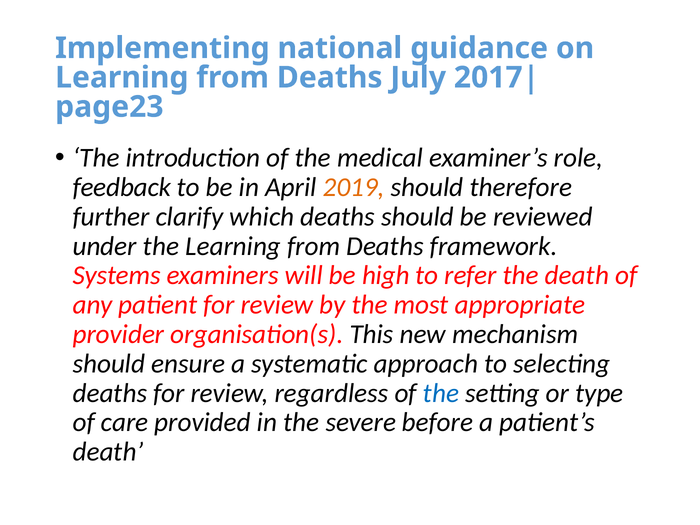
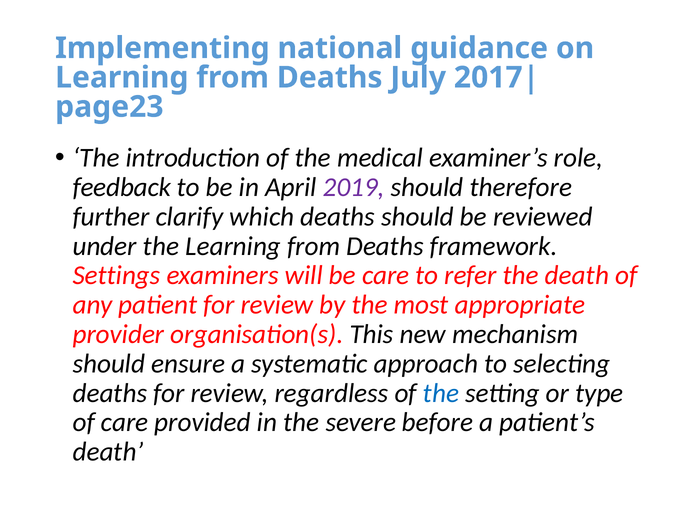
2019 colour: orange -> purple (354, 187)
Systems: Systems -> Settings (117, 275)
be high: high -> care (386, 275)
